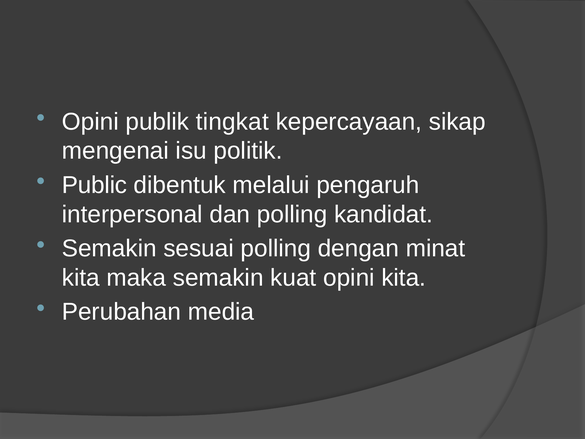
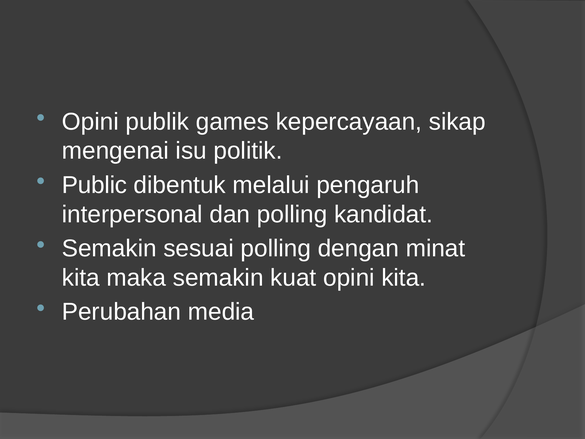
tingkat: tingkat -> games (232, 122)
